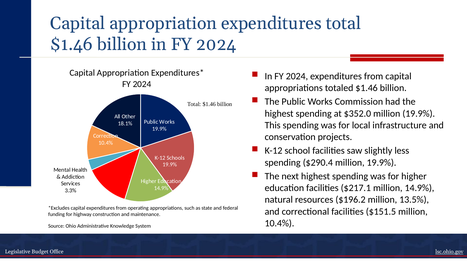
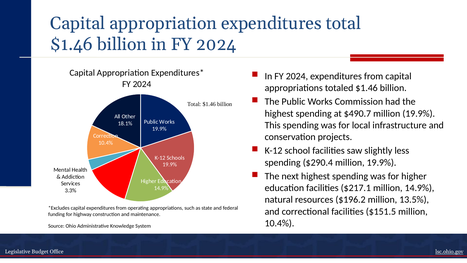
$352.0: $352.0 -> $490.7 (357, 113)
